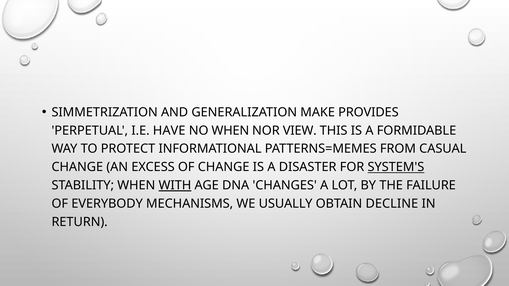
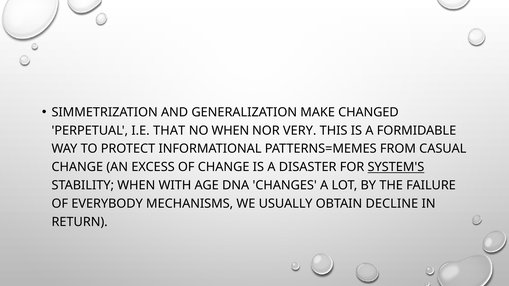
PROVIDES: PROVIDES -> CHANGED (368, 112)
HAVE: HAVE -> THAT (169, 131)
VIEW: VIEW -> VERY (300, 131)
WITH underline: present -> none (175, 186)
